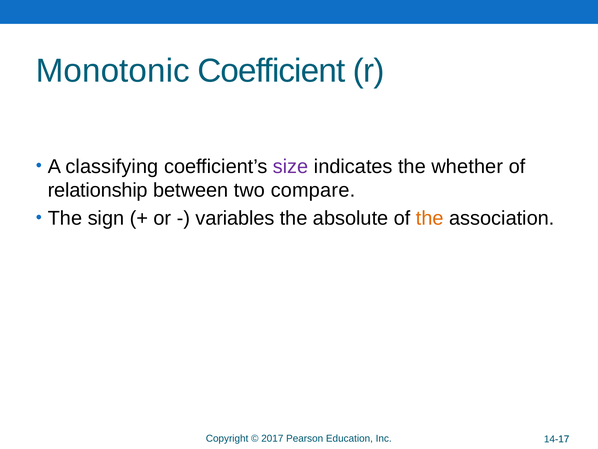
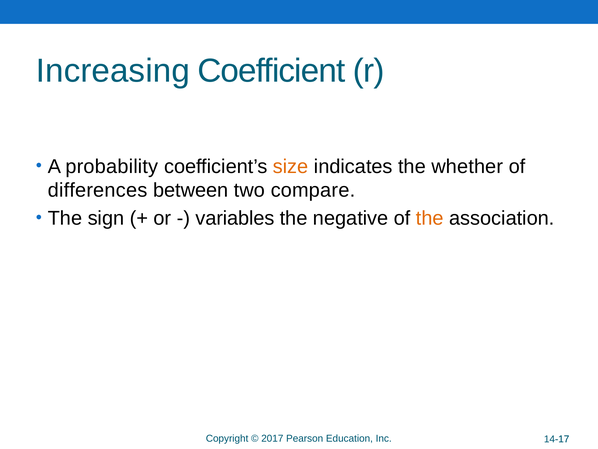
Monotonic: Monotonic -> Increasing (113, 71)
classifying: classifying -> probability (112, 166)
size colour: purple -> orange (291, 166)
relationship: relationship -> differences (98, 190)
absolute: absolute -> negative (351, 218)
